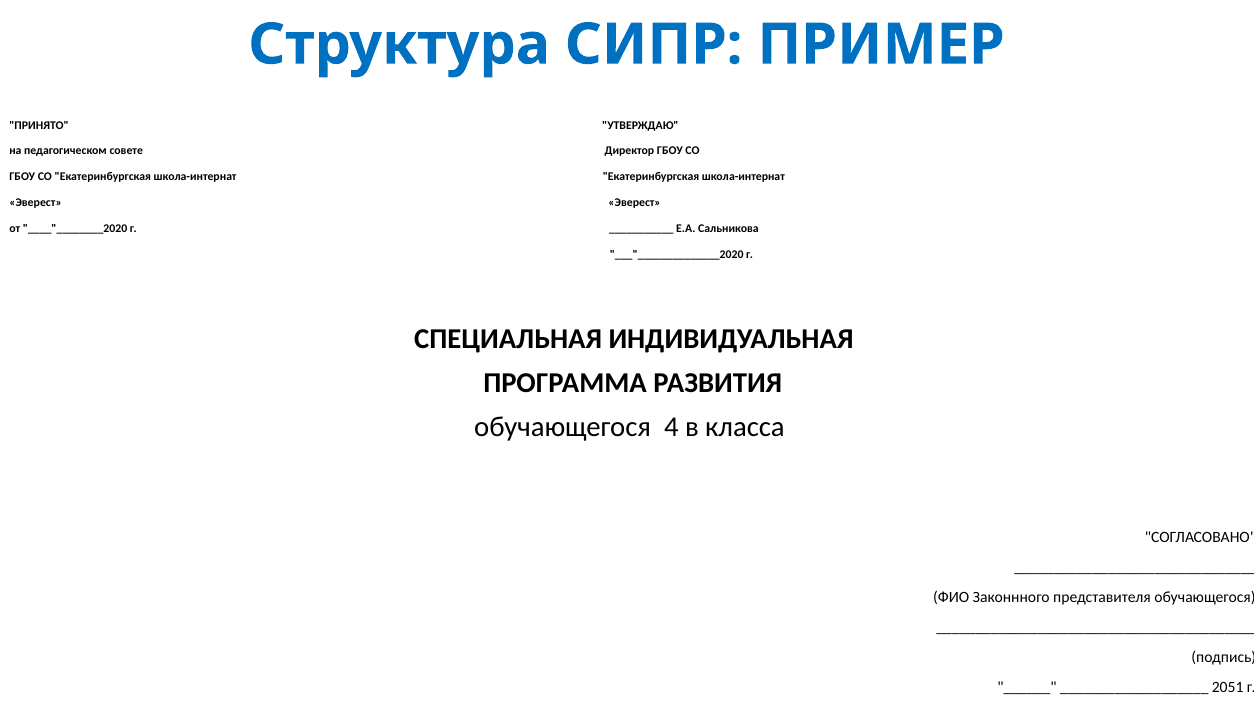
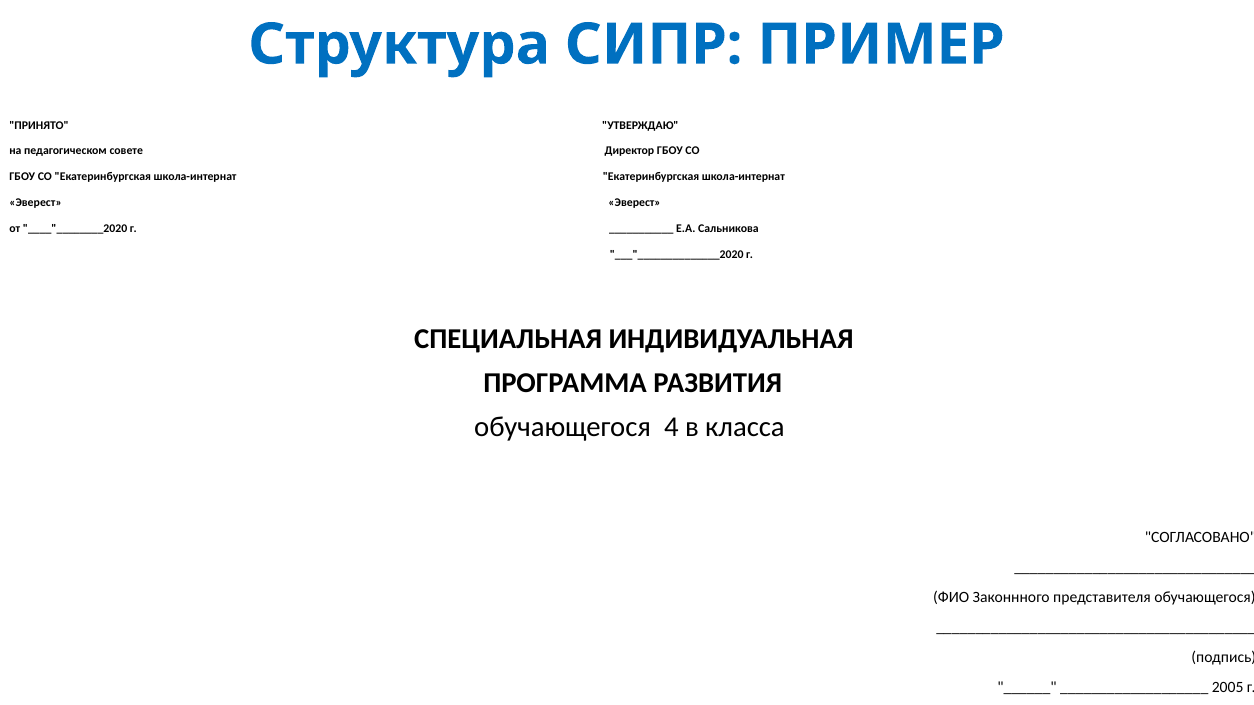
2051: 2051 -> 2005 (1228, 688)
